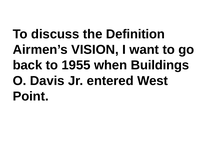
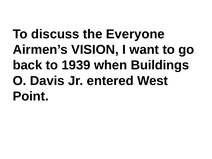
Definition: Definition -> Everyone (135, 34)
1955: 1955 -> 1939 (76, 65)
